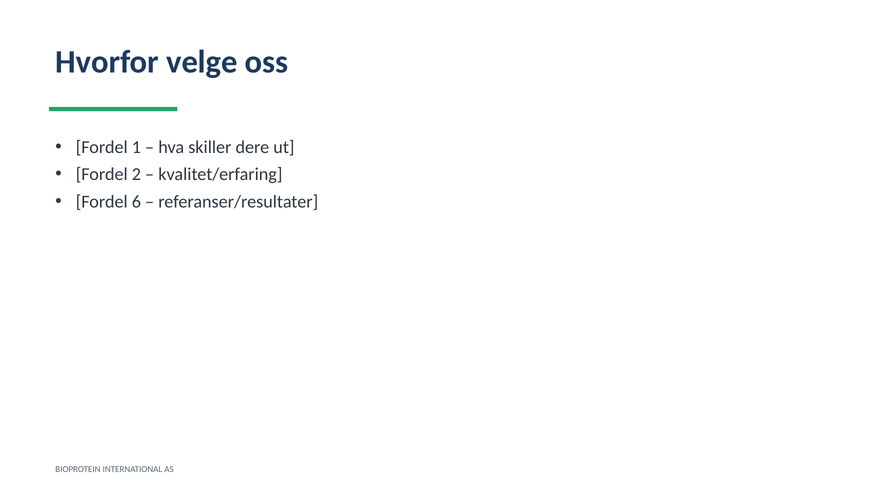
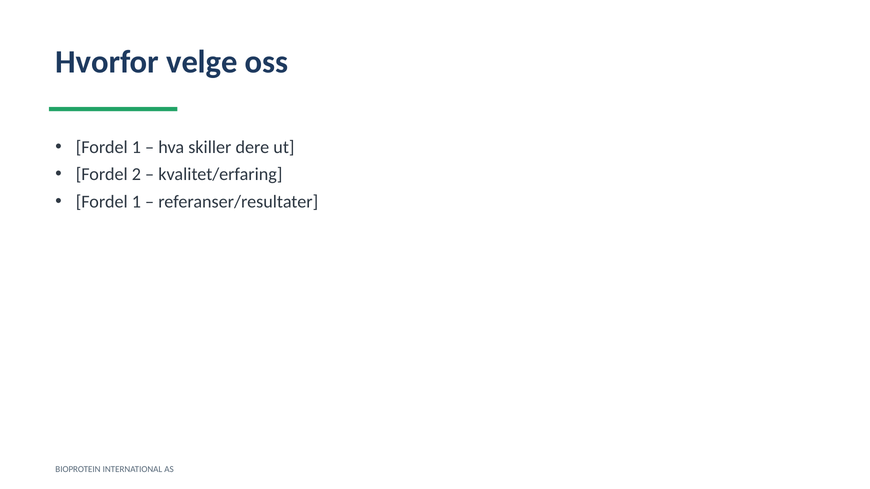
6: 6 -> 1 (136, 202)
